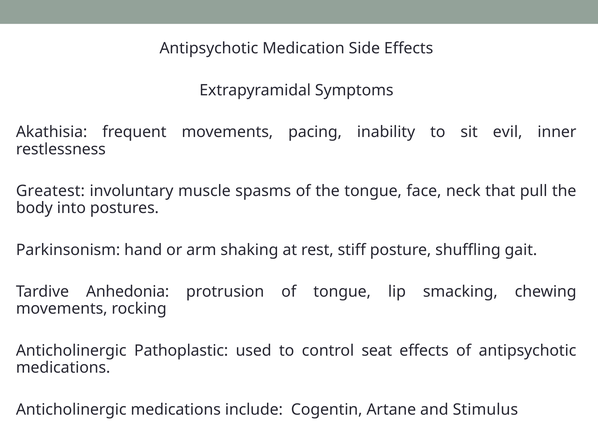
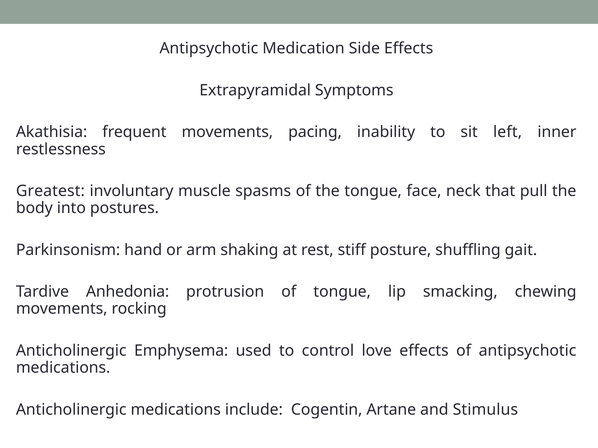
evil: evil -> left (508, 132)
Pathoplastic: Pathoplastic -> Emphysema (181, 351)
seat: seat -> love (377, 351)
